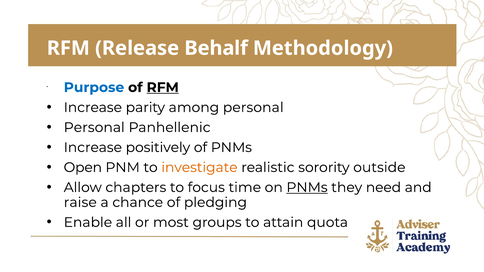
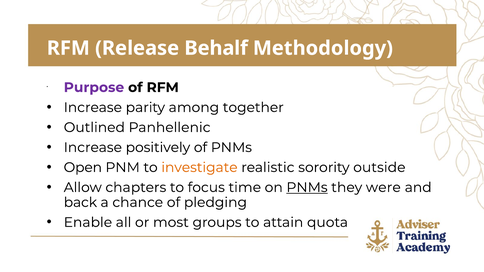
Purpose colour: blue -> purple (94, 88)
RFM underline: present -> none (163, 88)
among personal: personal -> together (253, 108)
Personal: Personal -> Outlined (94, 128)
need: need -> were (383, 188)
raise: raise -> back (80, 203)
